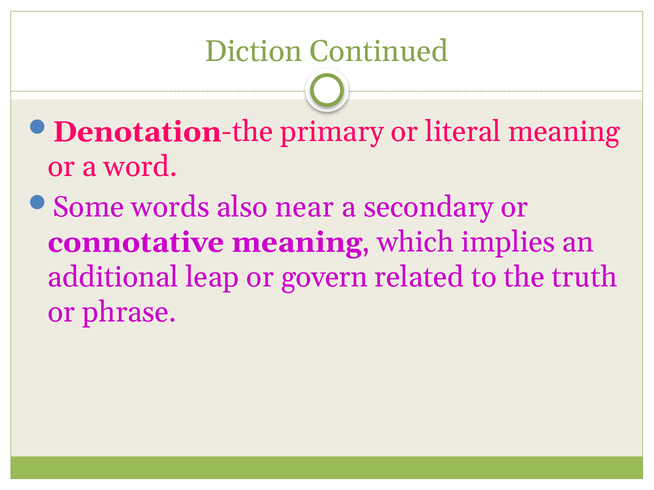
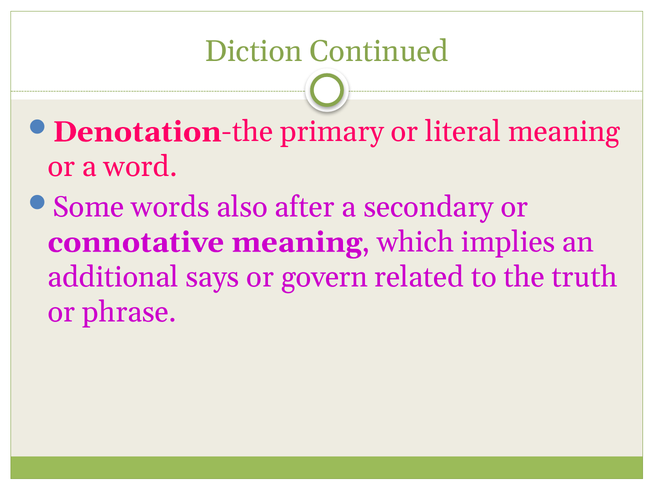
near: near -> after (305, 208)
leap: leap -> says (212, 277)
